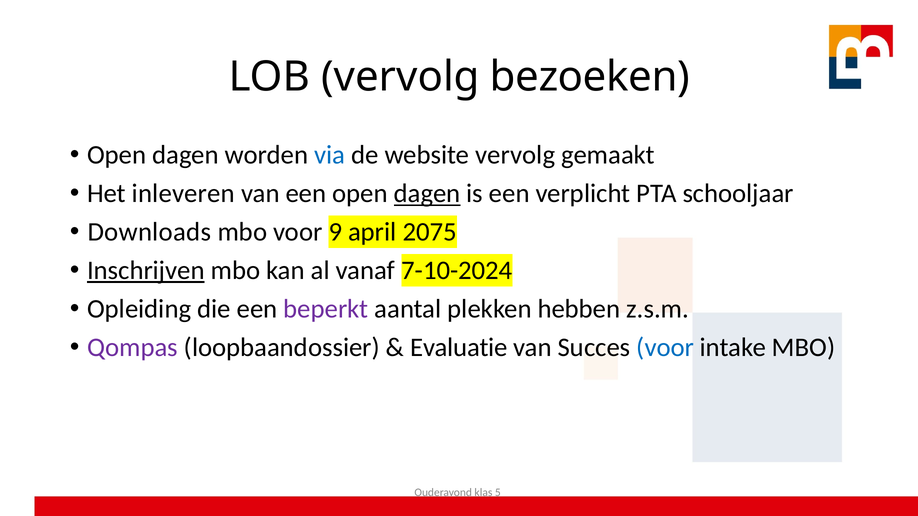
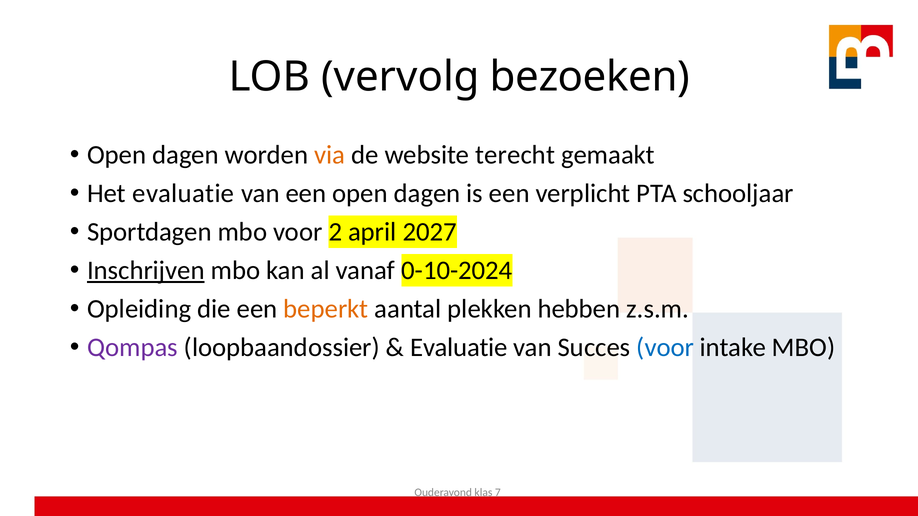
via colour: blue -> orange (330, 155)
website vervolg: vervolg -> terecht (515, 155)
Het inleveren: inleveren -> evaluatie (183, 194)
dagen underline: present -> none (427, 194)
Downloads: Downloads -> Sportdagen (149, 232)
9: 9 -> 2 (335, 232)
2075: 2075 -> 2027 (430, 232)
7-10-2024: 7-10-2024 -> 0-10-2024 (457, 271)
beperkt colour: purple -> orange (326, 309)
5: 5 -> 7 (498, 493)
